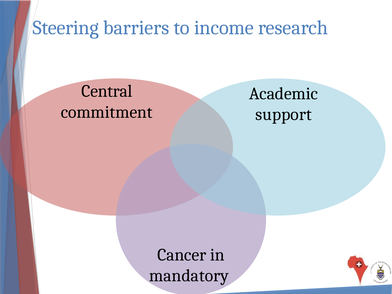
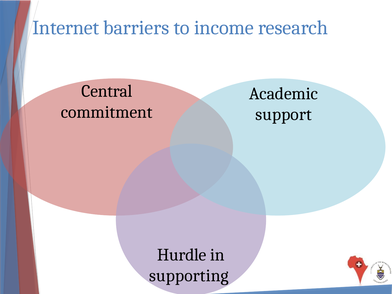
Steering: Steering -> Internet (66, 28)
Cancer: Cancer -> Hurdle (182, 255)
mandatory: mandatory -> supporting (189, 276)
